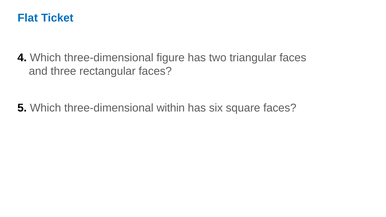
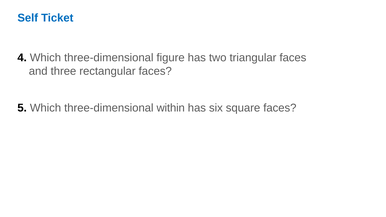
Flat: Flat -> Self (28, 18)
